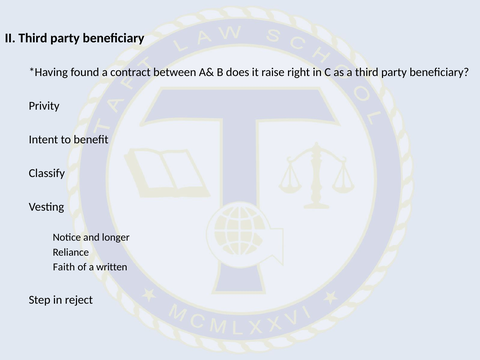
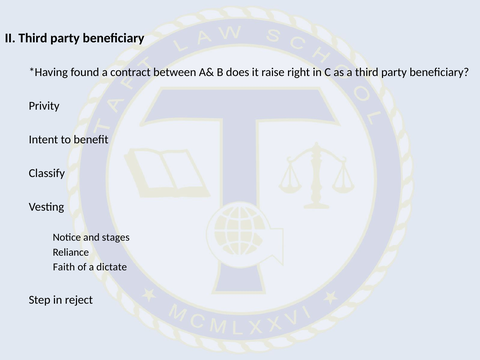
longer: longer -> stages (116, 237)
written: written -> dictate (112, 267)
